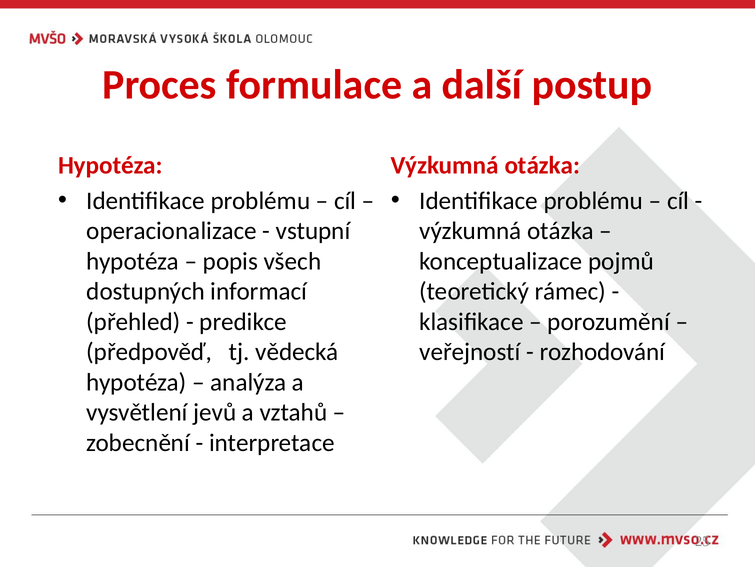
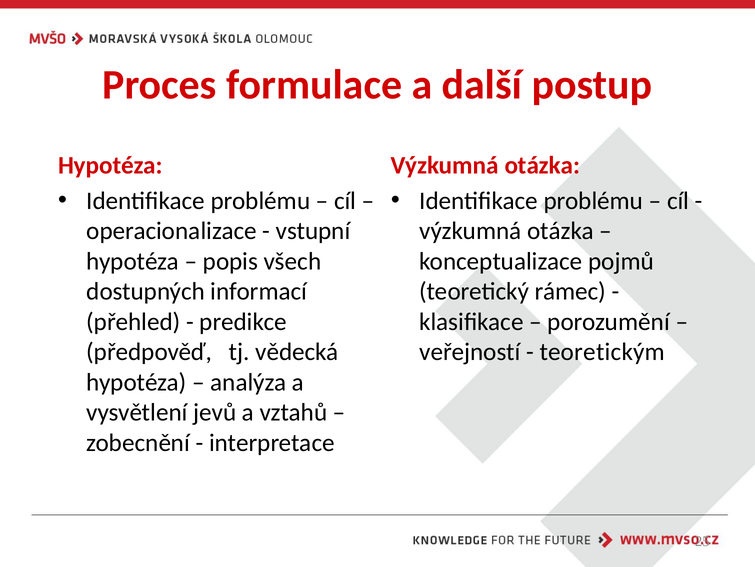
rozhodování: rozhodování -> teoretickým (602, 352)
